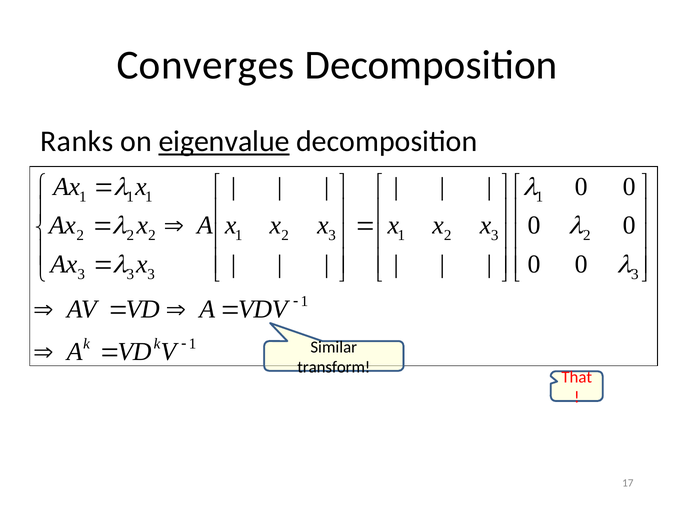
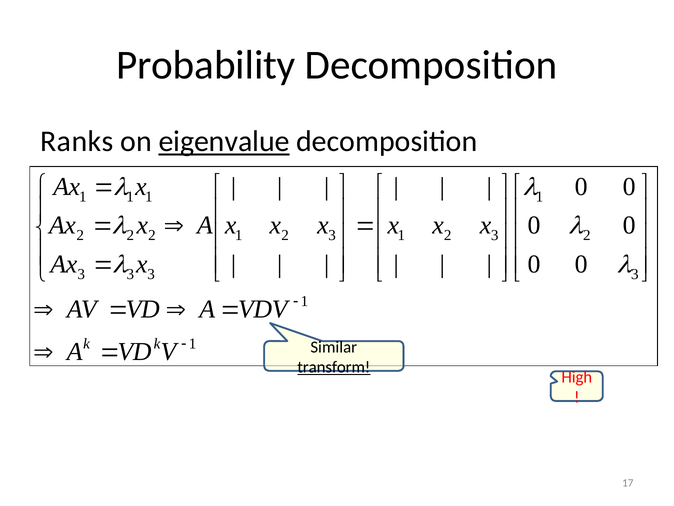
Converges: Converges -> Probability (206, 65)
transform underline: none -> present (334, 367)
That: That -> High (577, 377)
